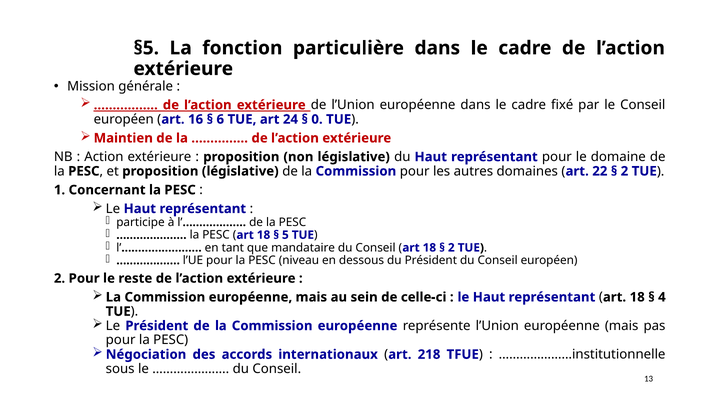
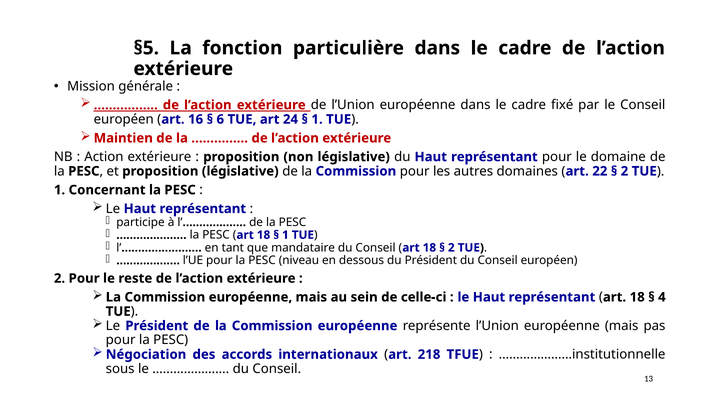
0: 0 -> 1 (317, 119)
5: 5 -> 1 (285, 235)
